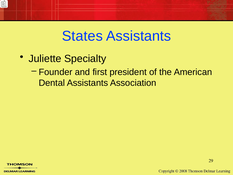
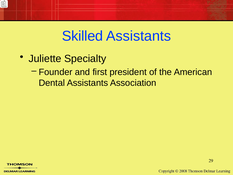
States: States -> Skilled (82, 36)
